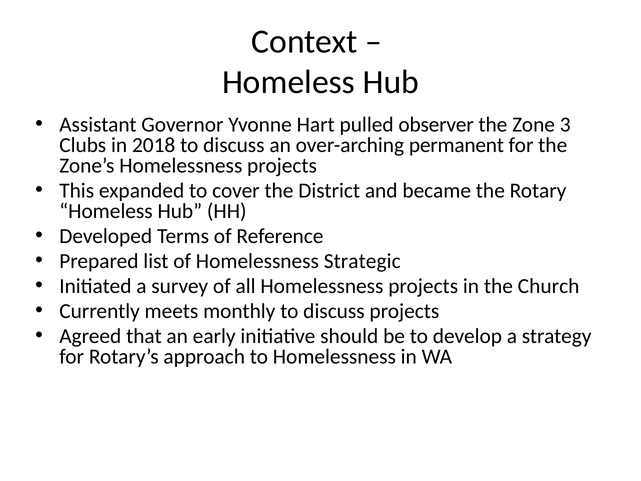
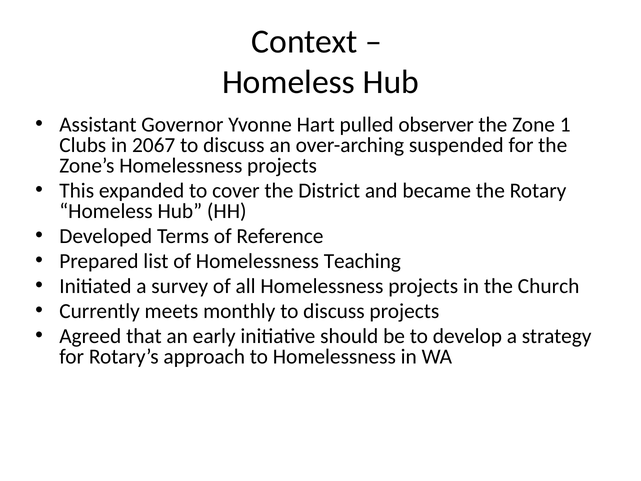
3: 3 -> 1 (565, 125)
2018: 2018 -> 2067 (154, 145)
permanent: permanent -> suspended (456, 145)
Strategic: Strategic -> Teaching (362, 261)
